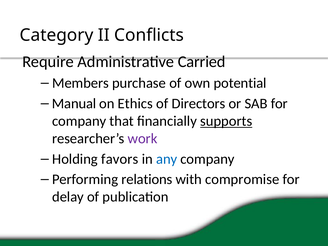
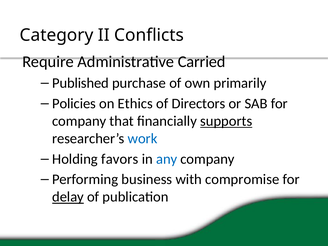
Members: Members -> Published (81, 83)
potential: potential -> primarily (240, 83)
Manual: Manual -> Policies (74, 104)
work colour: purple -> blue (143, 139)
relations: relations -> business (147, 179)
delay underline: none -> present (68, 197)
